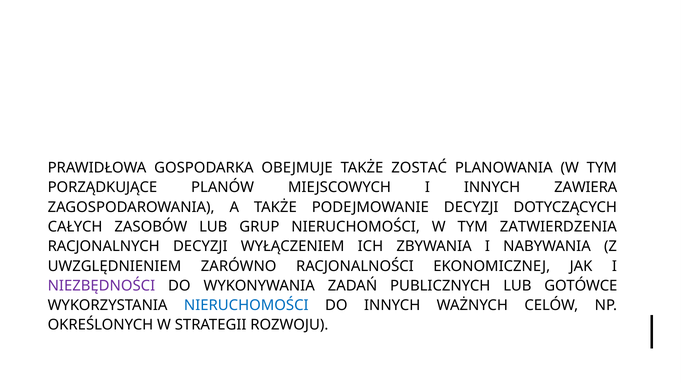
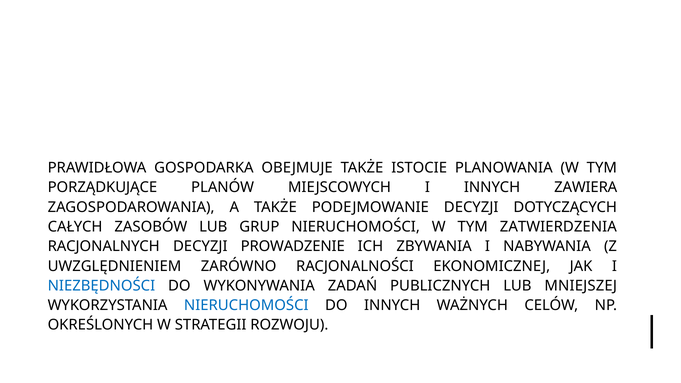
ZOSTAĆ: ZOSTAĆ -> ISTOCIE (419, 168)
WYŁĄCZENIEM: WYŁĄCZENIEM -> PROWADZENIE (293, 246)
NIEZBĘDNOŚCI colour: purple -> blue (101, 286)
GOTÓWCE: GOTÓWCE -> MNIEJSZEJ (581, 286)
